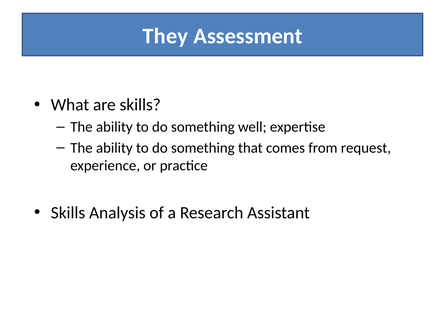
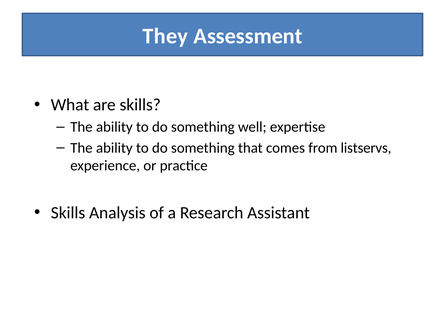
request: request -> listservs (366, 148)
